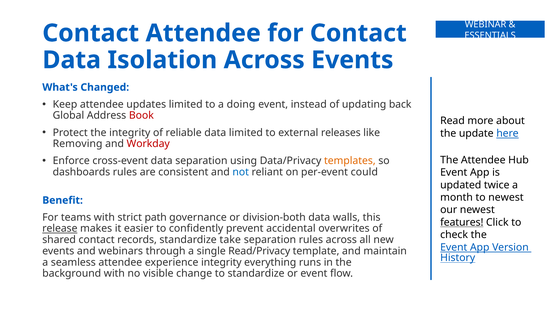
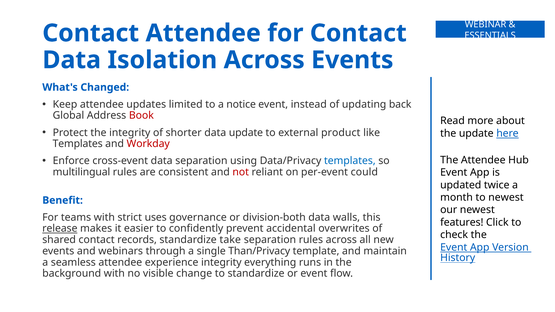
doing: doing -> notice (241, 104)
reliable: reliable -> shorter (184, 133)
data limited: limited -> update (246, 133)
releases: releases -> product (341, 133)
Removing: Removing -> Templates (78, 144)
templates colour: orange -> blue (350, 161)
dashboards: dashboards -> multilingual (81, 172)
not colour: blue -> red (241, 172)
path: path -> uses (156, 217)
features underline: present -> none (462, 223)
Read/Privacy: Read/Privacy -> Than/Privacy (259, 251)
